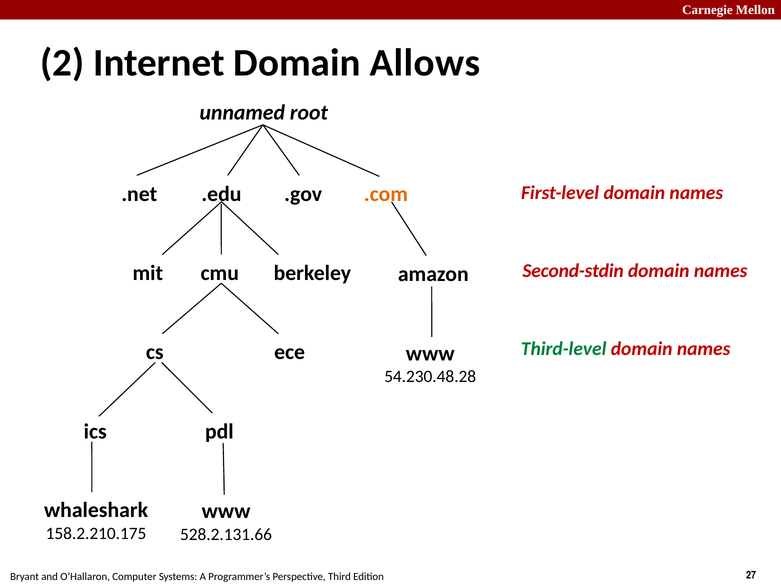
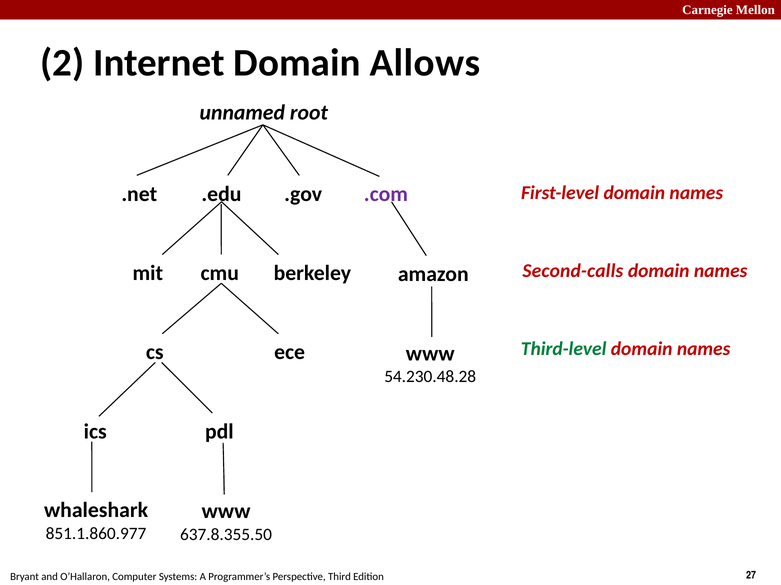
.com colour: orange -> purple (386, 194)
Second-stdin: Second-stdin -> Second-calls (573, 271)
158.2.210.175: 158.2.210.175 -> 851.1.860.977 (96, 534)
528.2.131.66: 528.2.131.66 -> 637.8.355.50 (226, 535)
